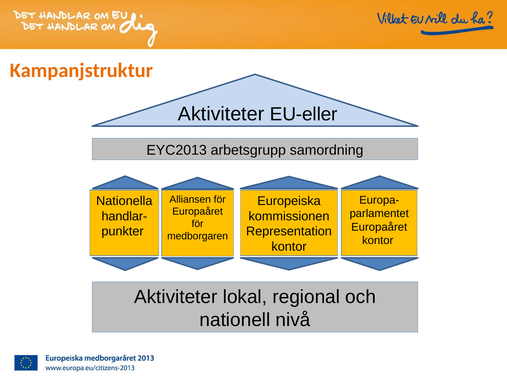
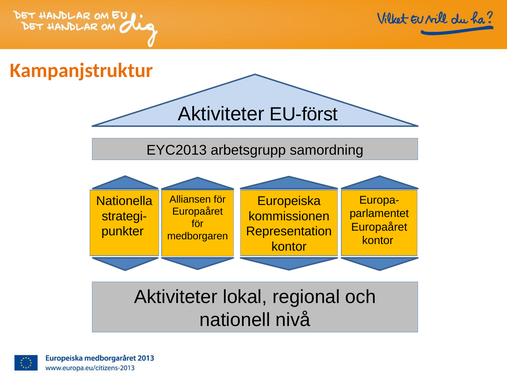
EU-eller: EU-eller -> EU-först (304, 114)
handlar-: handlar- -> strategi- (124, 216)
